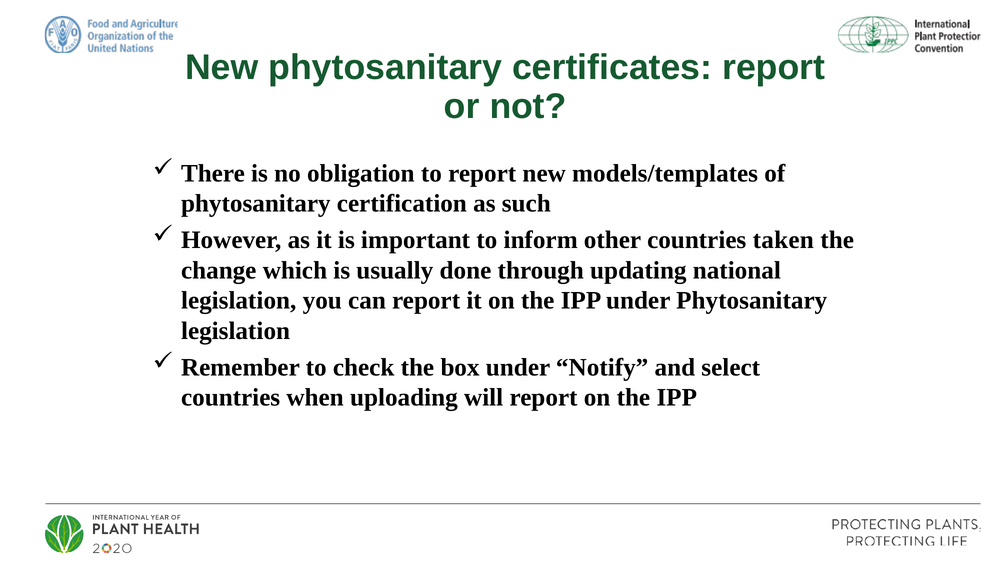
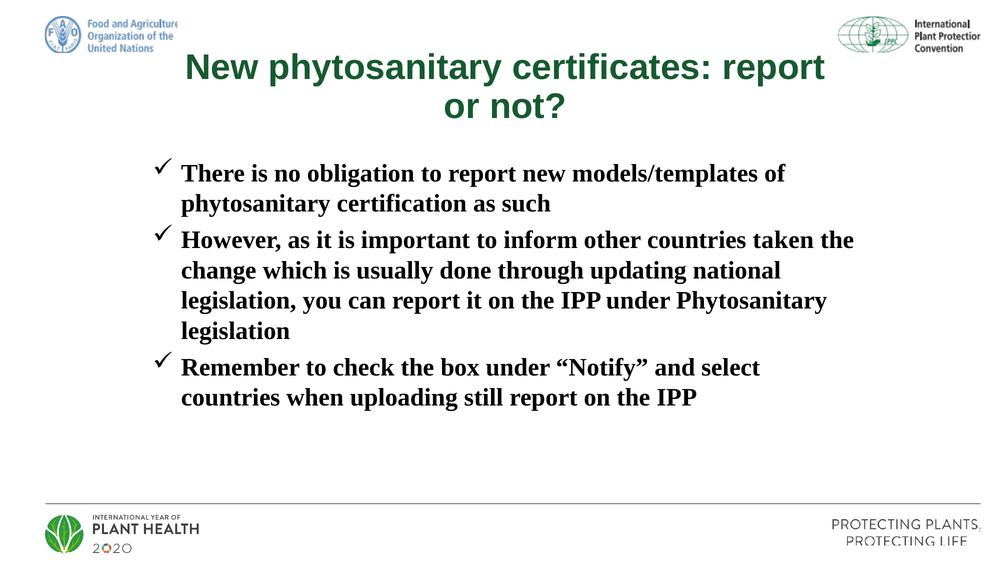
will: will -> still (484, 398)
